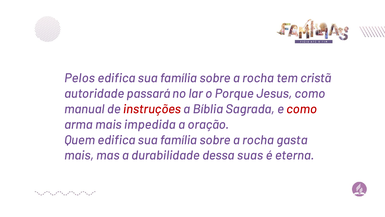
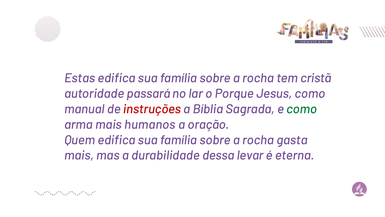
Pelos: Pelos -> Estas (80, 78)
como colour: red -> green (302, 109)
impedida: impedida -> humanos (150, 124)
suas: suas -> levar (250, 155)
